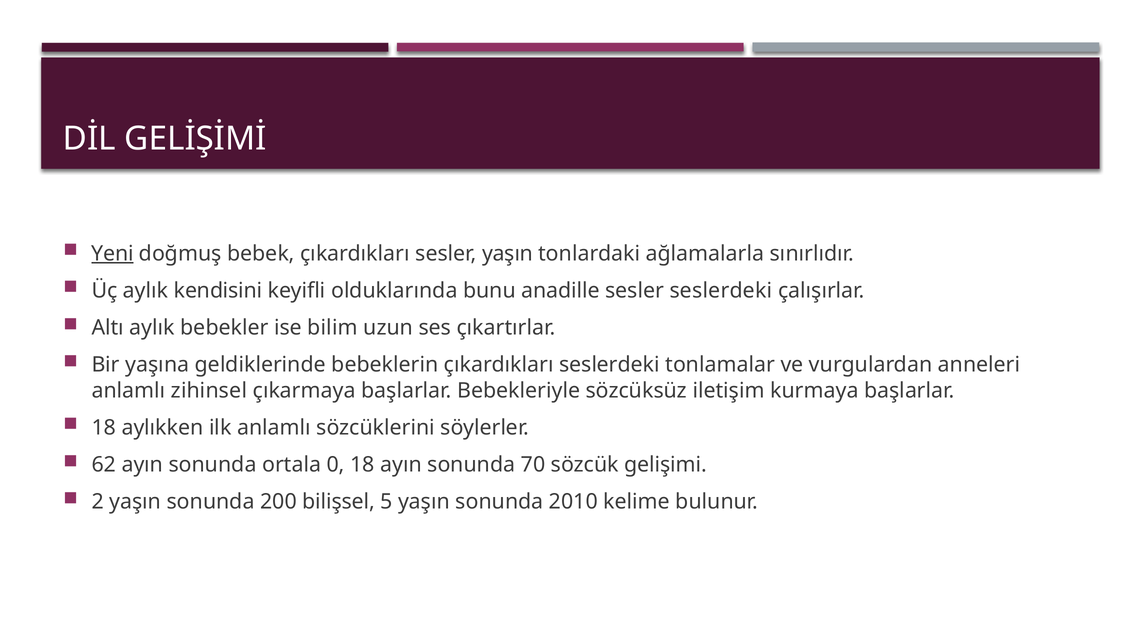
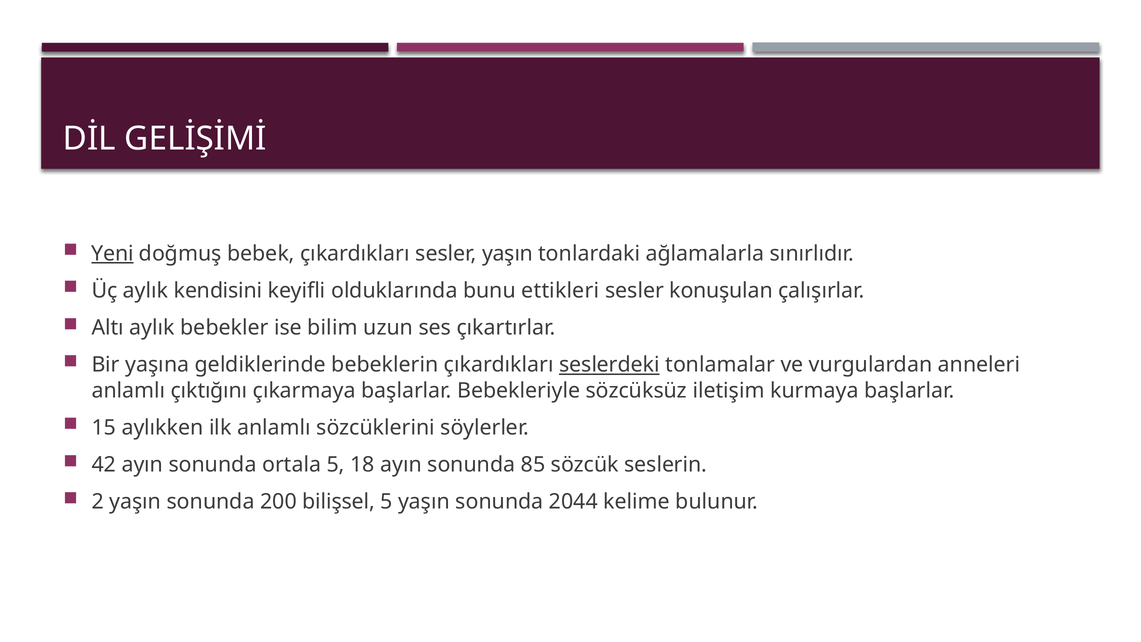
anadille: anadille -> ettikleri (560, 291)
sesler seslerdeki: seslerdeki -> konuşulan (721, 291)
seslerdeki underline: none -> present (609, 365)
zihinsel: zihinsel -> çıktığını (209, 390)
18: 18 -> 15 (104, 428)
62: 62 -> 42 (104, 465)
ortala 0: 0 -> 5 (336, 465)
70: 70 -> 85 (533, 465)
gelişimi: gelişimi -> seslerin (666, 465)
2010: 2010 -> 2044 (573, 502)
